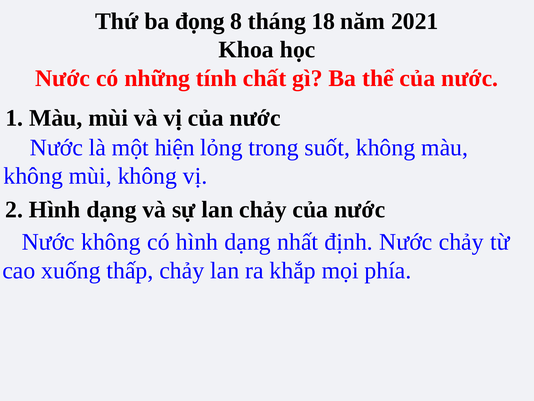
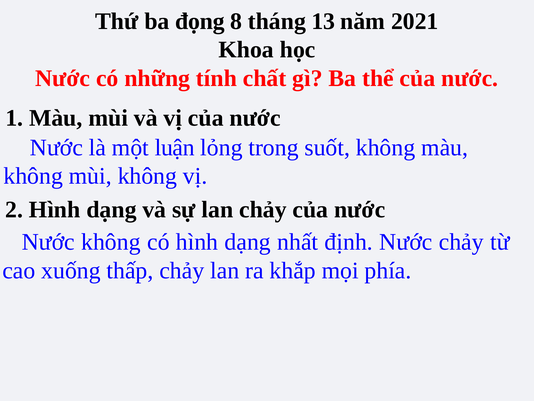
18: 18 -> 13 (323, 21)
hiện: hiện -> luận (175, 147)
